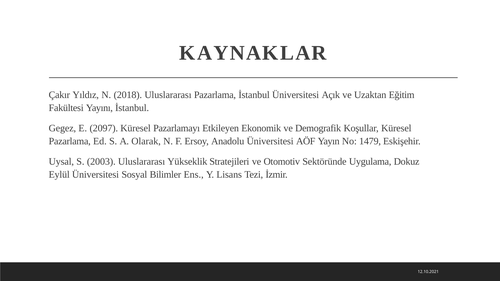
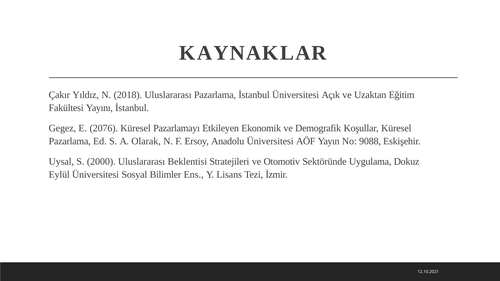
2097: 2097 -> 2076 (104, 128)
1479: 1479 -> 9088 (370, 141)
2003: 2003 -> 2000 (101, 162)
Yükseklik: Yükseklik -> Beklentisi (187, 162)
